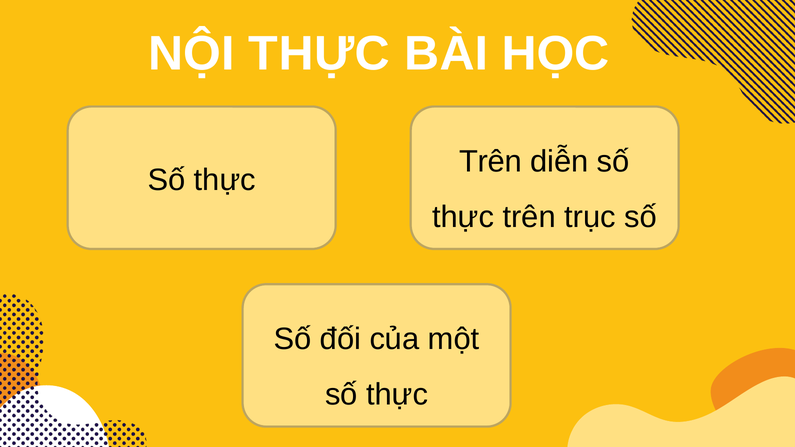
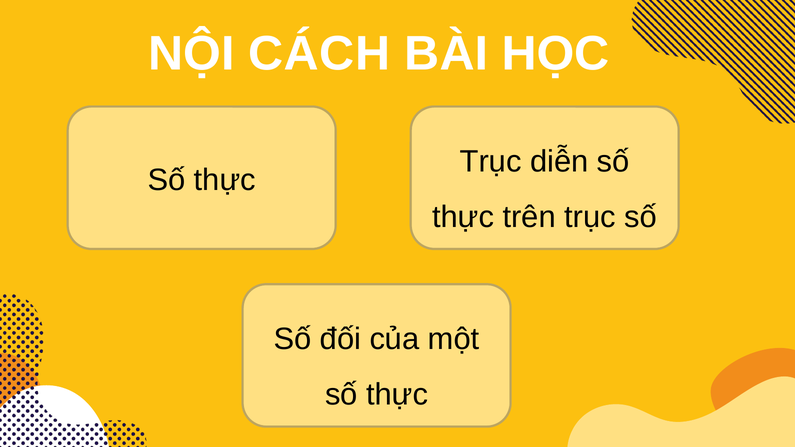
NỘI THỰC: THỰC -> CÁCH (319, 54)
Trên: Trên -> Trục (491, 161)
